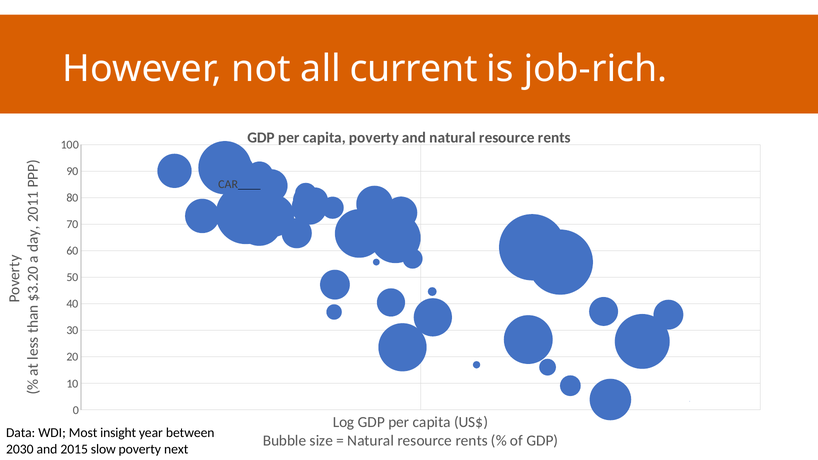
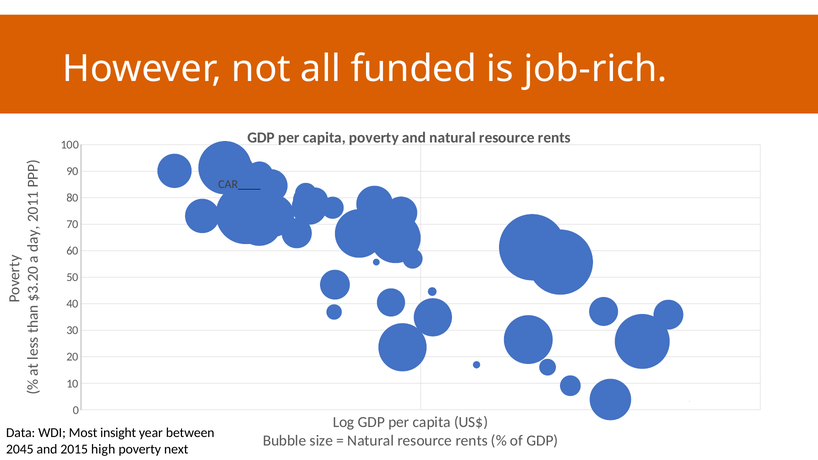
current: current -> funded (414, 69)
2030: 2030 -> 2045 (20, 449)
slow: slow -> high (103, 449)
